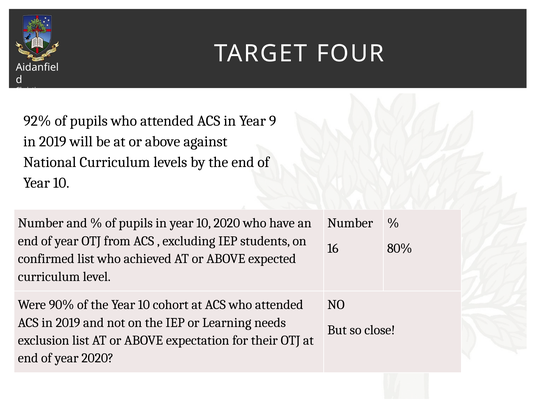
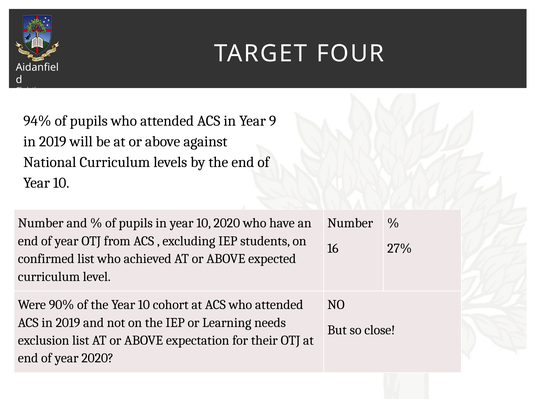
92%: 92% -> 94% (37, 121)
80%: 80% -> 27% (400, 248)
